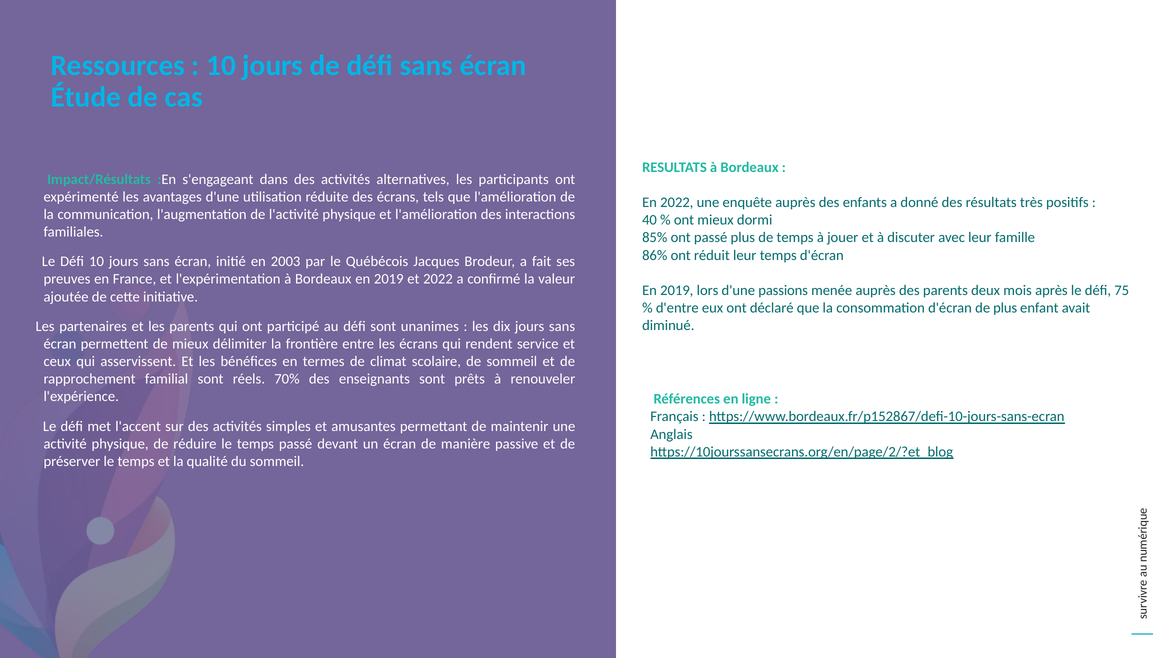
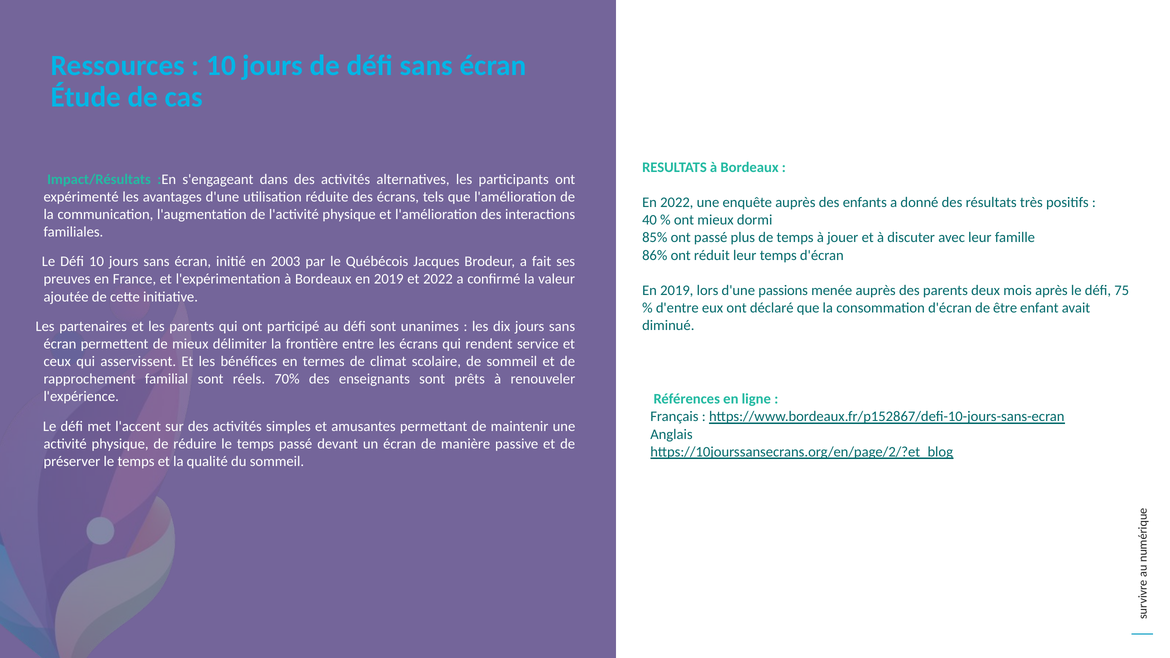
de plus: plus -> être (1005, 308)
